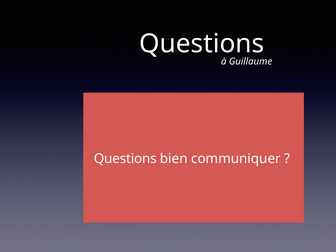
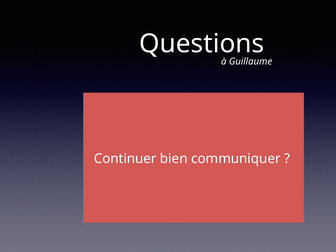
Questions: Questions -> Continuer (125, 159)
